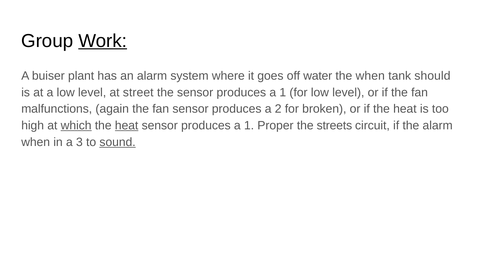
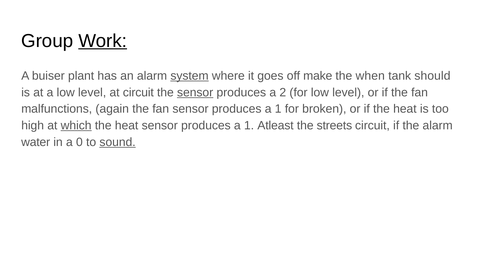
system underline: none -> present (189, 76)
water: water -> make (318, 76)
at street: street -> circuit (138, 92)
sensor underline: none -> present (195, 92)
1: 1 -> 2 (283, 92)
2: 2 -> 1 (278, 109)
heat underline: present -> none (127, 126)
Proper: Proper -> Atleast (276, 126)
when: when -> water (36, 142)
3: 3 -> 0 (79, 142)
